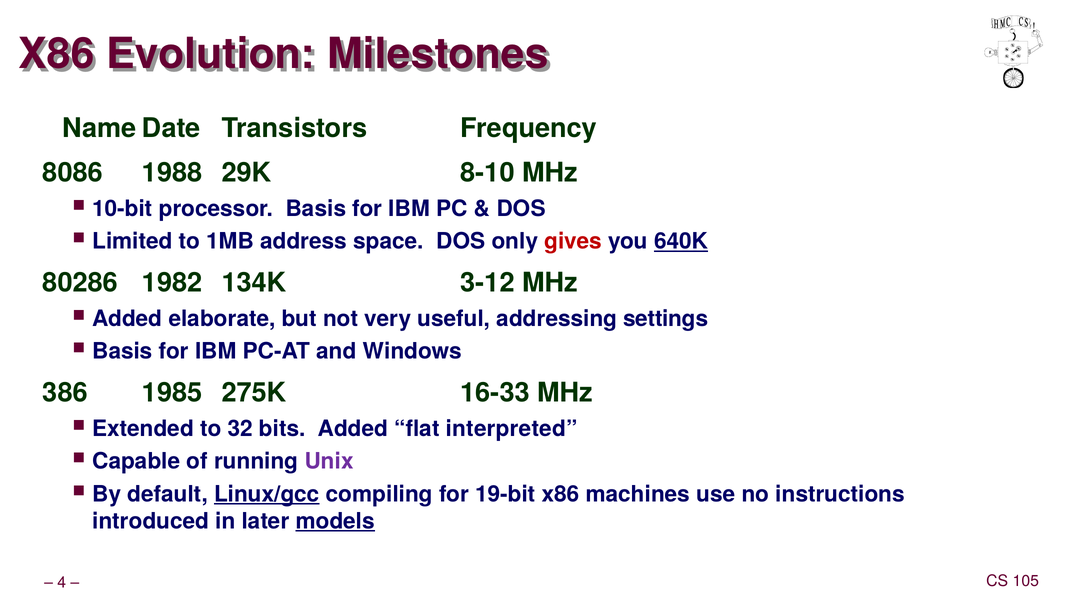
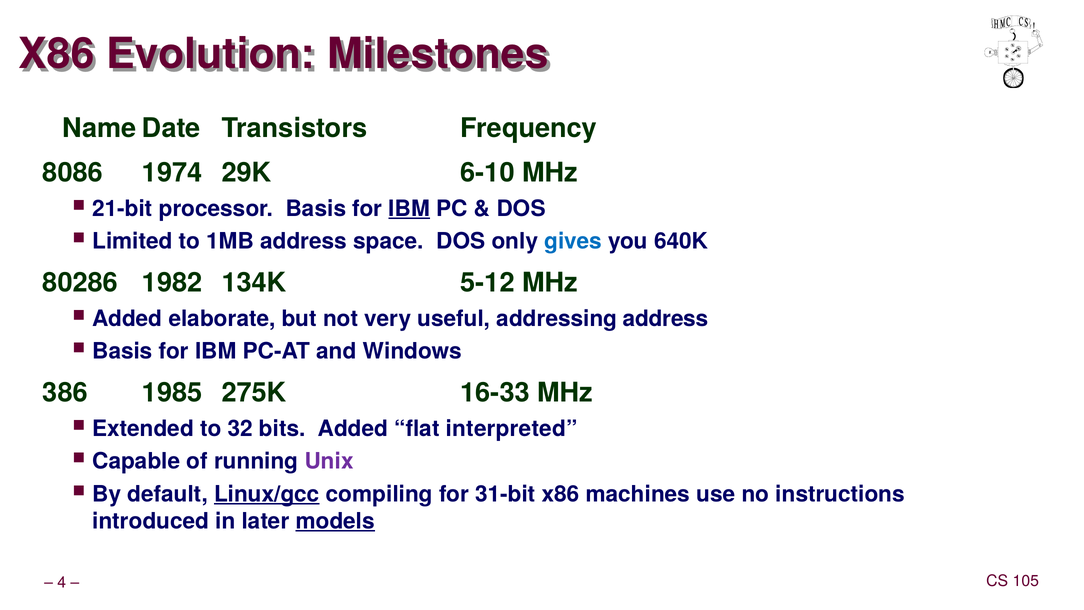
1988: 1988 -> 1974 (172, 173)
8-10: 8-10 -> 6-10 (488, 173)
10-bit: 10-bit -> 21-bit (122, 209)
IBM underline: none -> present (409, 209)
gives colour: red -> blue (573, 241)
640K underline: present -> none (681, 241)
3-12: 3-12 -> 5-12 (488, 283)
addressing settings: settings -> address (666, 318)
19-bit: 19-bit -> 31-bit (505, 494)
